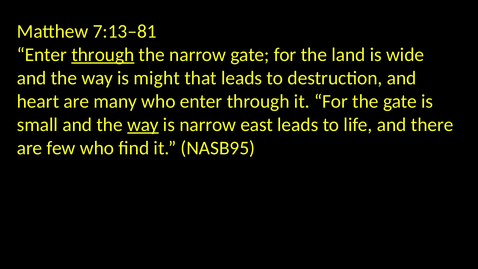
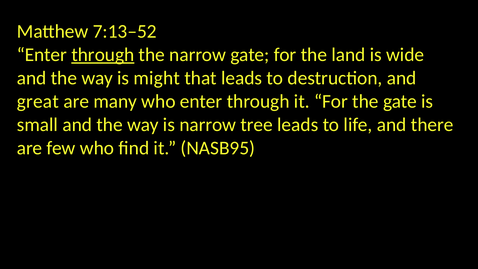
7:13–81: 7:13–81 -> 7:13–52 (125, 31)
heart: heart -> great (38, 101)
way underline: present -> none (143, 125)
east: east -> tree (257, 125)
